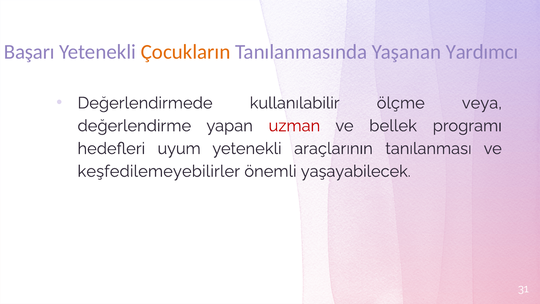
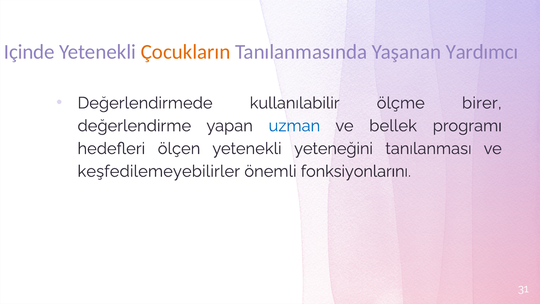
Başarı: Başarı -> Içinde (29, 52)
veya: veya -> birer (482, 103)
uzman colour: red -> blue (294, 126)
uyum: uyum -> ölçen (179, 148)
araçlarının: araçlarının -> yeteneğini (334, 148)
yaşayabilecek: yaşayabilecek -> fonksiyonlarını (356, 171)
